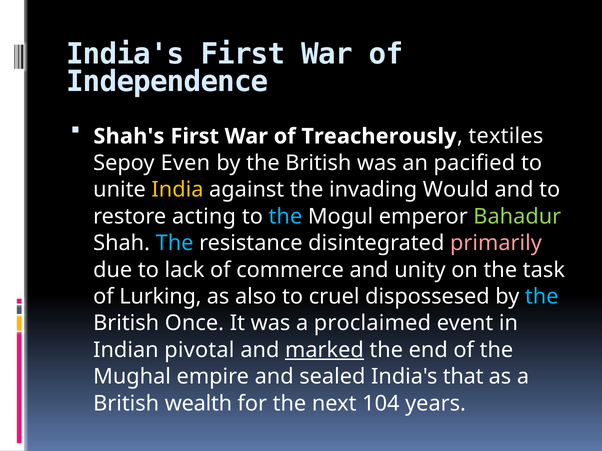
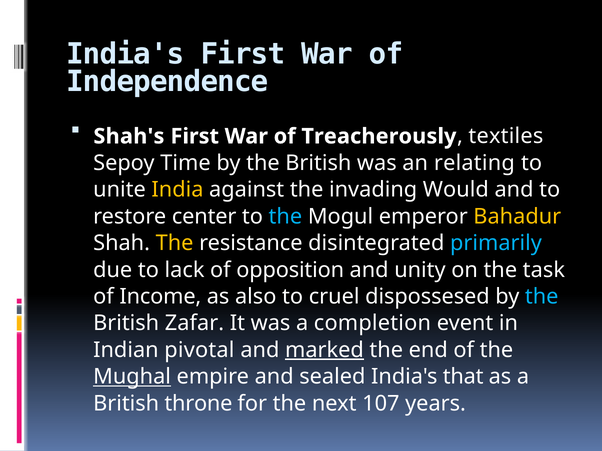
Even: Even -> Time (186, 163)
pacified: pacified -> relating (474, 163)
acting: acting -> center (204, 217)
Bahadur colour: light green -> yellow (517, 217)
The colour: light blue -> yellow (175, 243)
primarily colour: pink -> light blue (496, 243)
commerce: commerce -> opposition (290, 270)
Lurking: Lurking -> Income (160, 297)
Once: Once -> Zafar (194, 324)
proclaimed: proclaimed -> completion (372, 324)
Mughal underline: none -> present (132, 377)
wealth: wealth -> throne (198, 404)
104: 104 -> 107 (381, 404)
